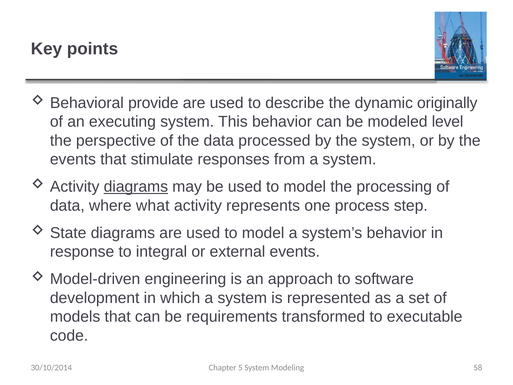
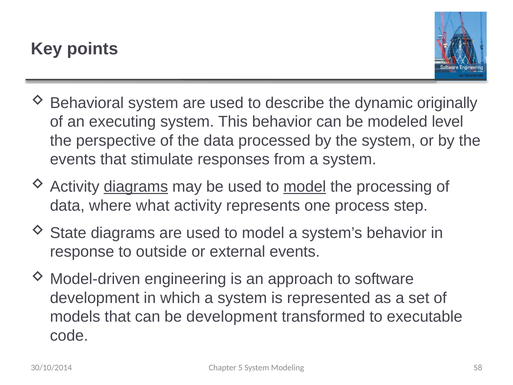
Behavioral provide: provide -> system (153, 103)
model underline: none -> present (305, 187)
integral: integral -> outside (161, 252)
be requirements: requirements -> development (232, 317)
